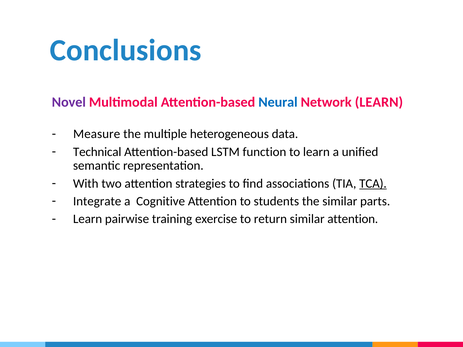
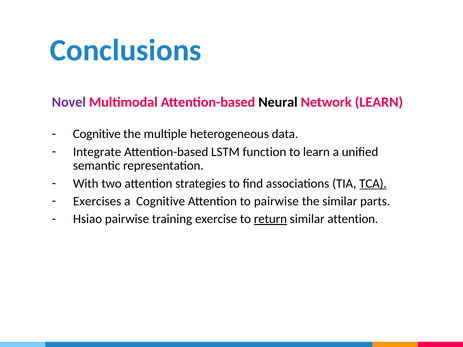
Neural colour: blue -> black (278, 102)
Measure: Measure -> Cognitive (97, 134)
Technical: Technical -> Integrate (97, 152)
Integrate: Integrate -> Exercises (97, 201)
to students: students -> pairwise (276, 201)
Learn: Learn -> Hsiao (88, 219)
return underline: none -> present (270, 219)
